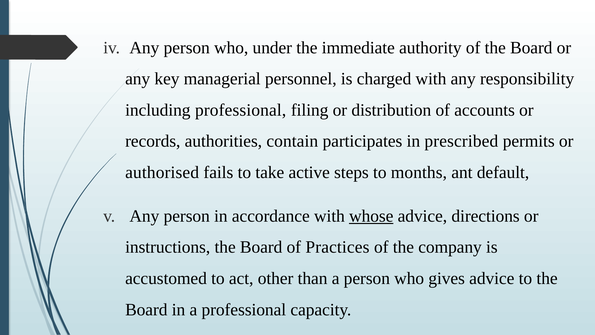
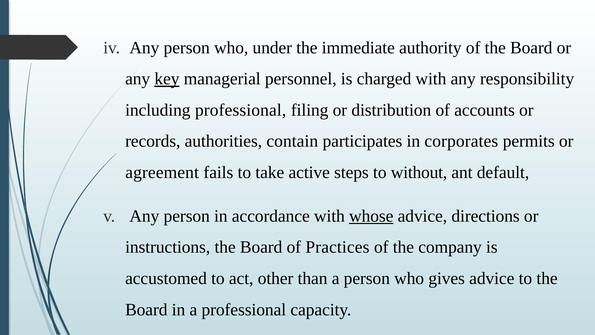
key underline: none -> present (167, 79)
prescribed: prescribed -> corporates (461, 141)
authorised: authorised -> agreement (162, 172)
months: months -> without (419, 172)
